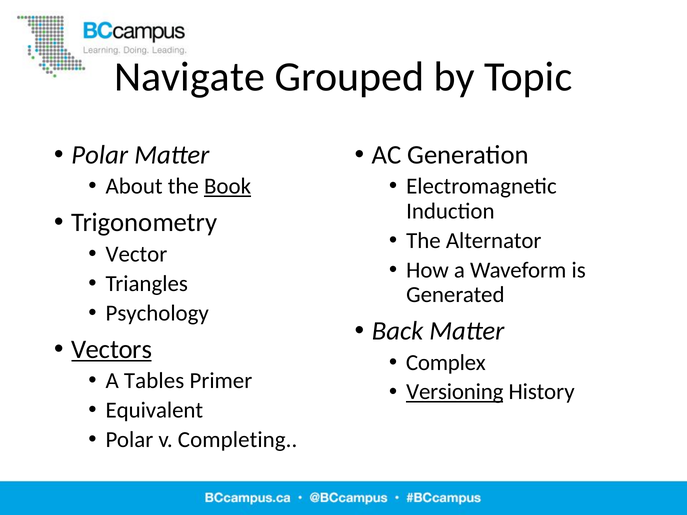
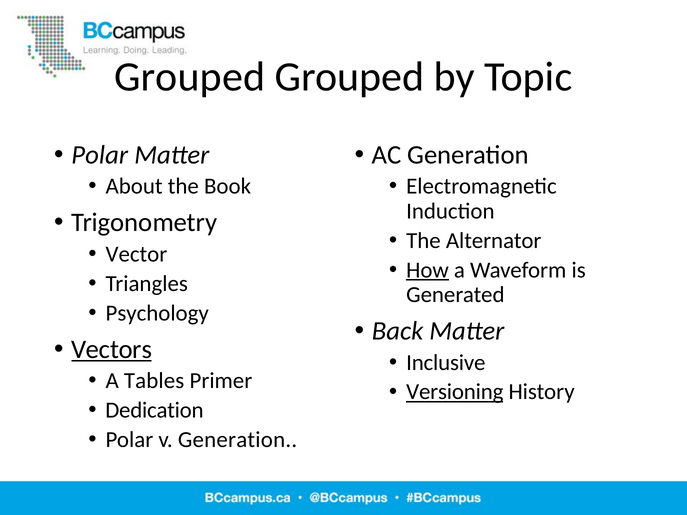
Navigate: Navigate -> Grouped (190, 77)
Book underline: present -> none (228, 186)
How underline: none -> present (428, 270)
Complex: Complex -> Inclusive (446, 363)
Equivalent: Equivalent -> Dedication (154, 411)
v Completing: Completing -> Generation (238, 440)
